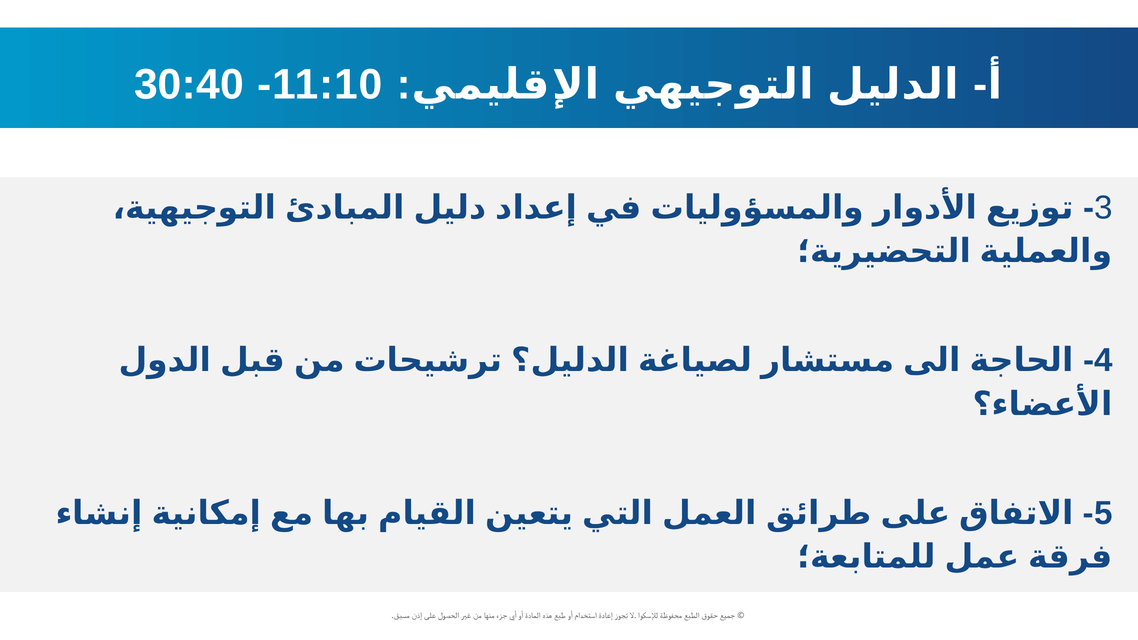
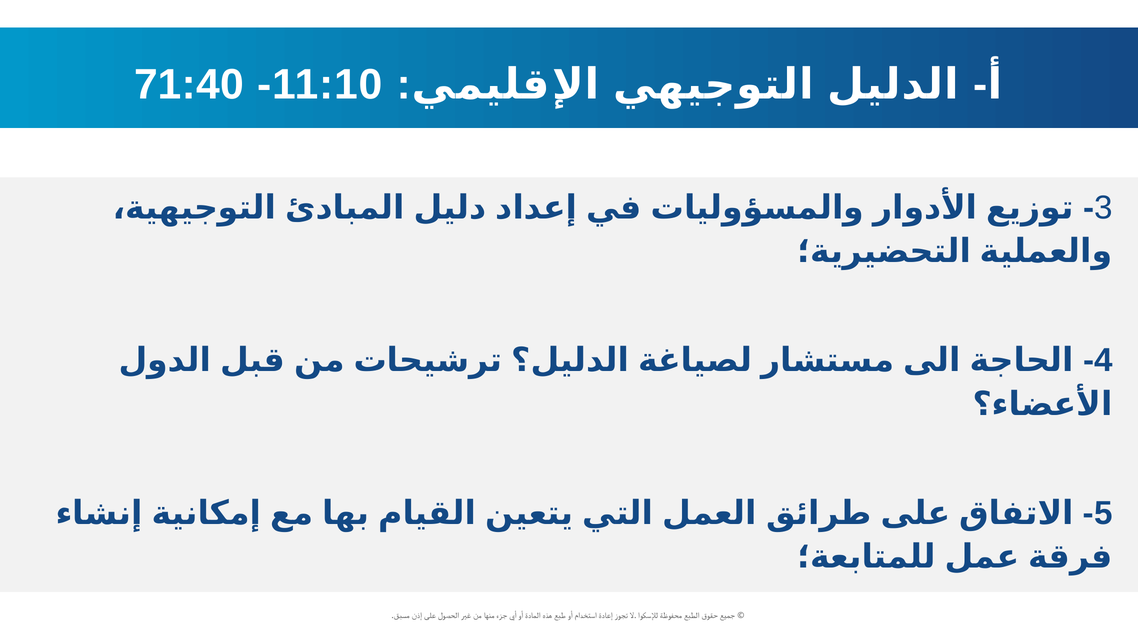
30:40: 30:40 -> 71:40 (189, 85)
